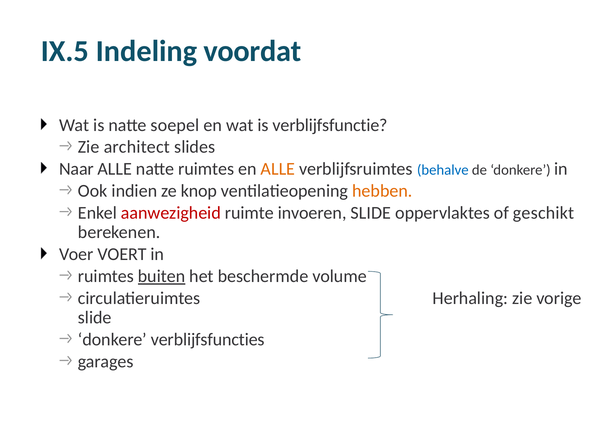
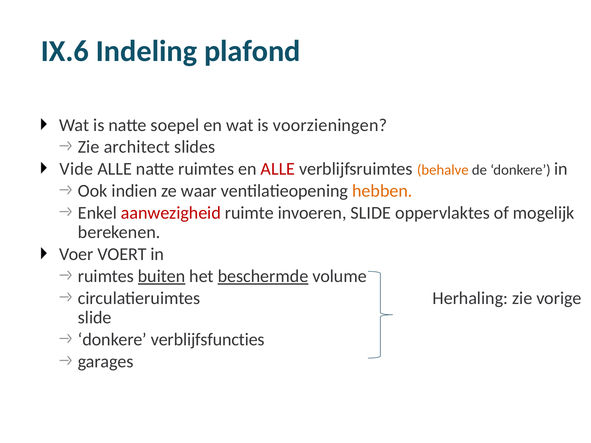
IX.5: IX.5 -> IX.6 (65, 51)
voordat: voordat -> plafond (252, 51)
verblijfsfunctie: verblijfsfunctie -> voorzieningen (330, 125)
Naar: Naar -> Vide (76, 169)
ALLE colour: orange -> red (278, 169)
behalve colour: blue -> orange (443, 170)
knop: knop -> waar (199, 191)
geschikt: geschikt -> mogelijk (544, 213)
beschermde underline: none -> present (263, 276)
